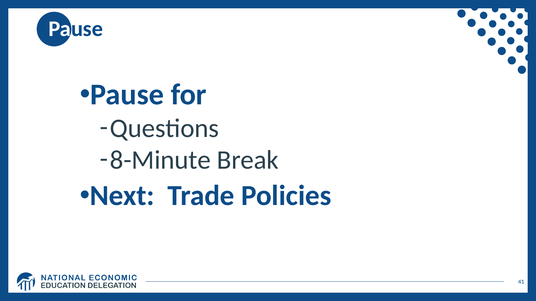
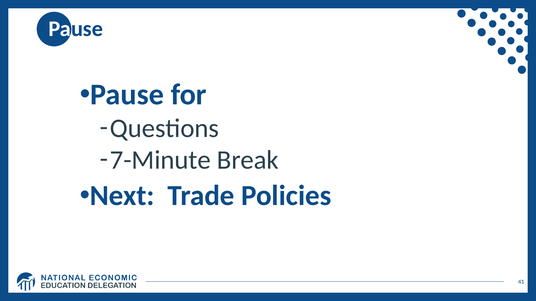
8-Minute: 8-Minute -> 7-Minute (160, 160)
